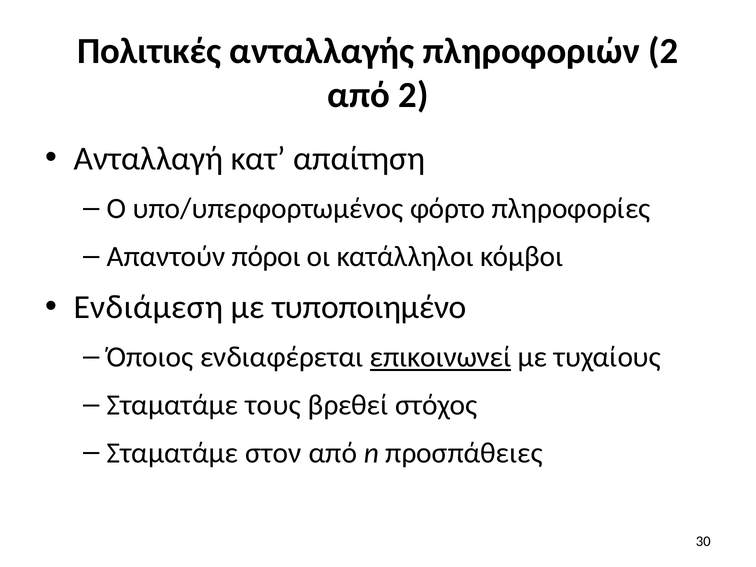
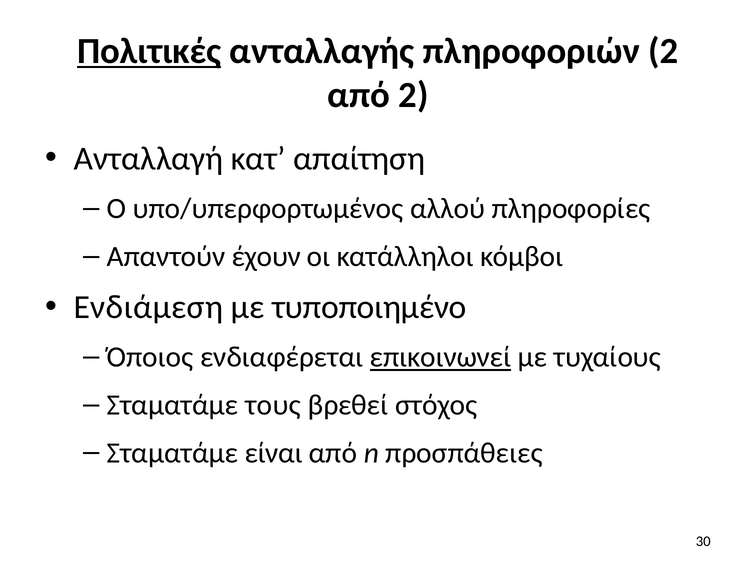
Πολιτικές underline: none -> present (149, 51)
φόρτο: φόρτο -> αλλού (448, 209)
πόροι: πόροι -> έχουν (266, 256)
στον: στον -> είναι (274, 453)
